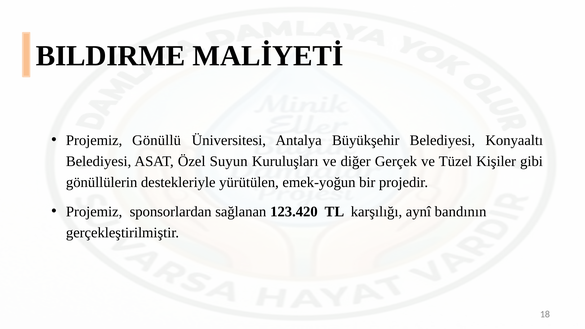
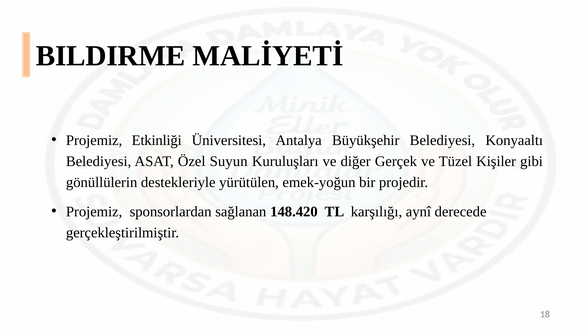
Gönüllü: Gönüllü -> Etkinliği (157, 140)
123.420: 123.420 -> 148.420 (294, 212)
bandının: bandının -> derecede (461, 212)
